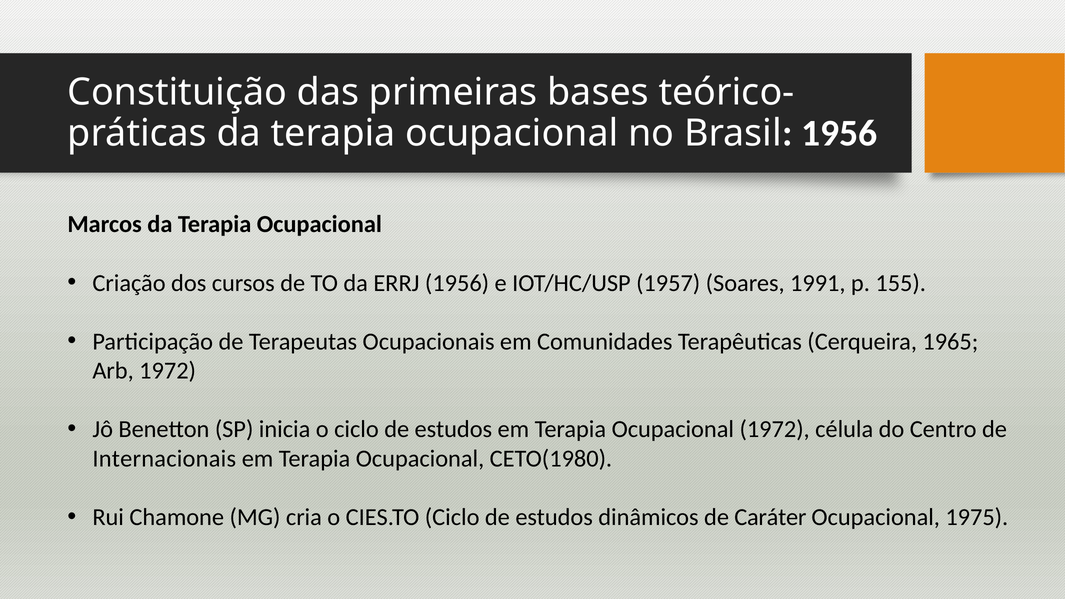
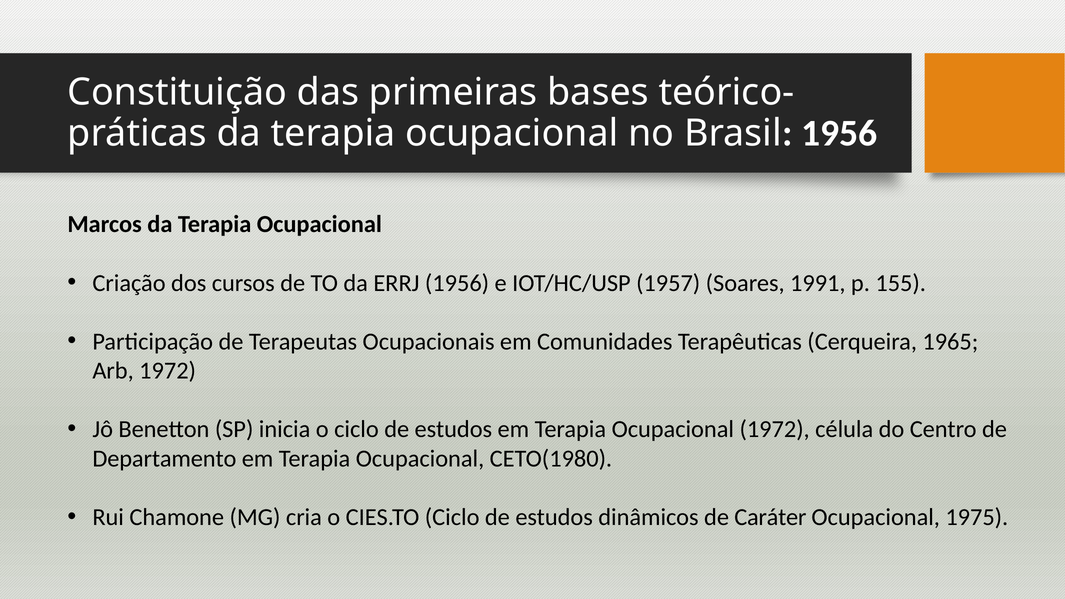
Internacionais: Internacionais -> Departamento (164, 459)
